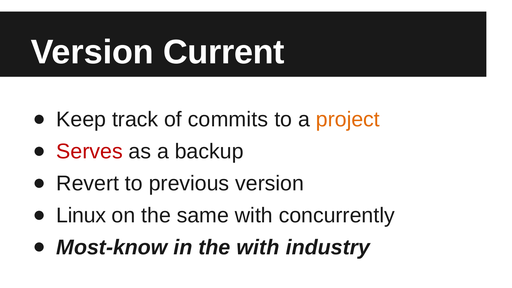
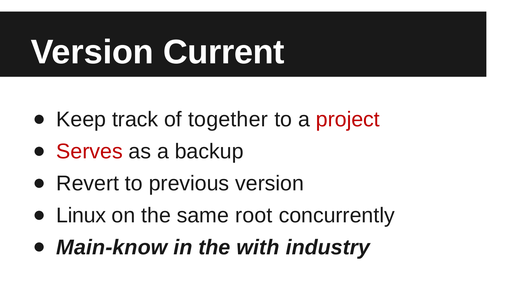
commits: commits -> together (228, 119)
project colour: orange -> red (348, 119)
same with: with -> root (254, 215)
Most-know: Most-know -> Main-know (112, 247)
